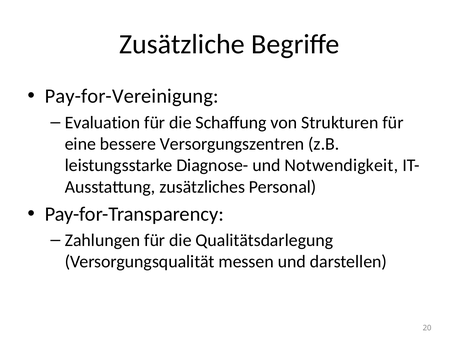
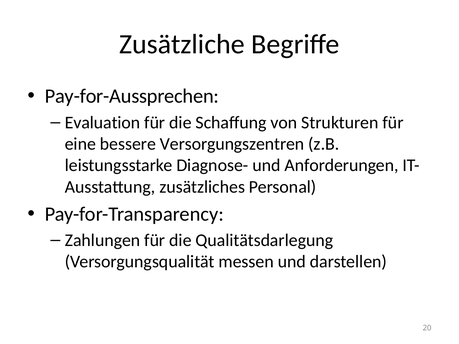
Pay-for-Vereinigung: Pay-for-Vereinigung -> Pay-for-Aussprechen (132, 96)
Notwendigkeit: Notwendigkeit -> Anforderungen (342, 166)
